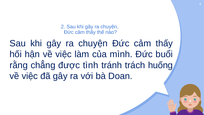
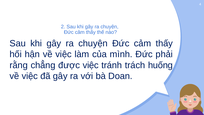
buổi: buổi -> phải (164, 54)
được tình: tình -> việc (91, 65)
